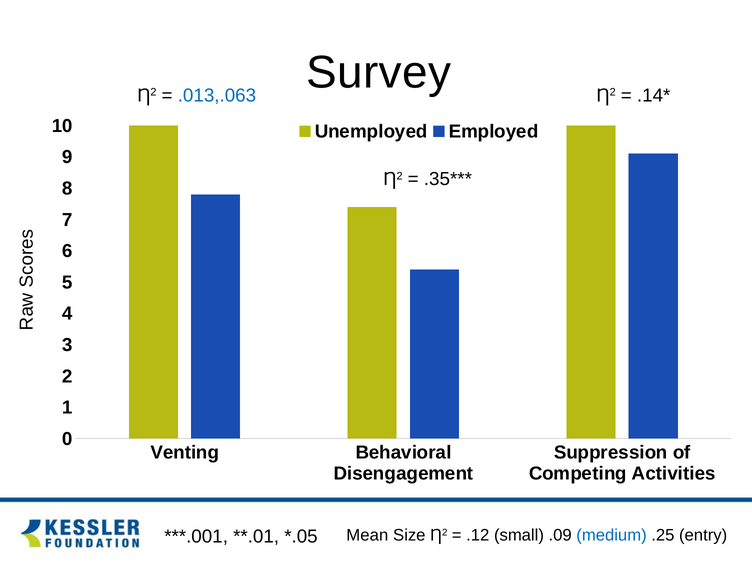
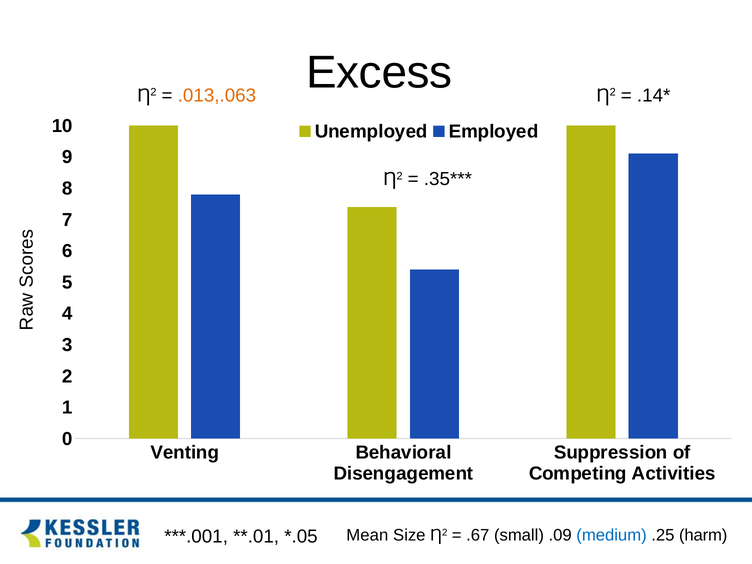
Survey: Survey -> Excess (379, 73)
.013,.063 colour: blue -> orange (217, 95)
.12: .12 -> .67 (478, 535)
entry: entry -> harm (703, 535)
